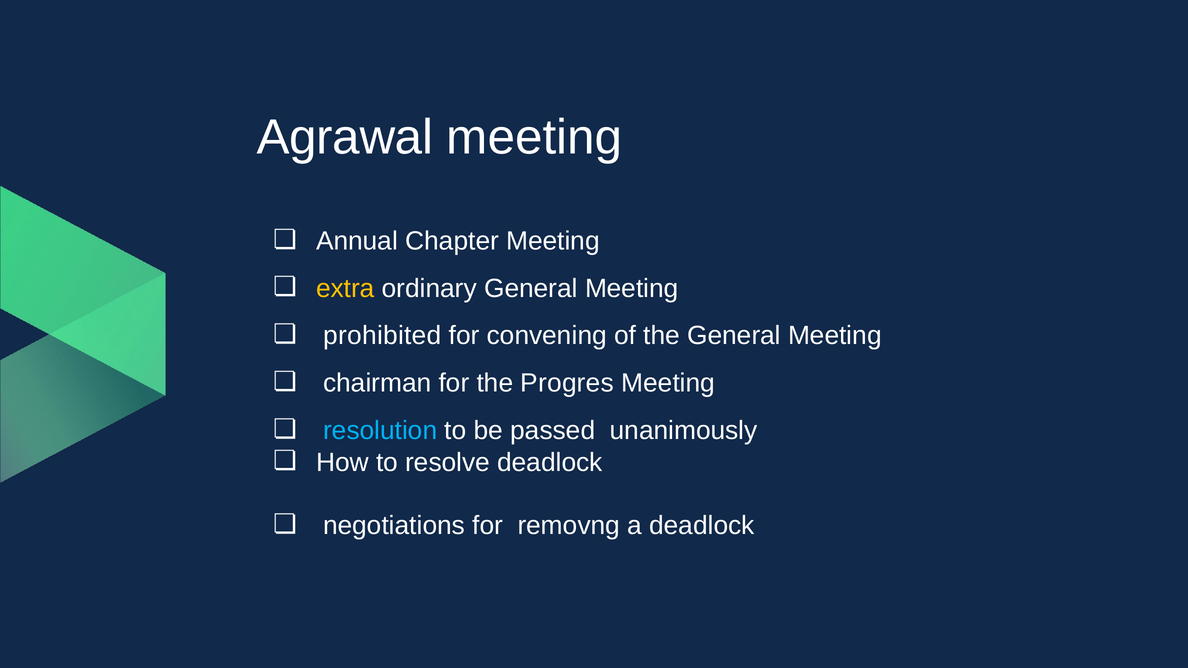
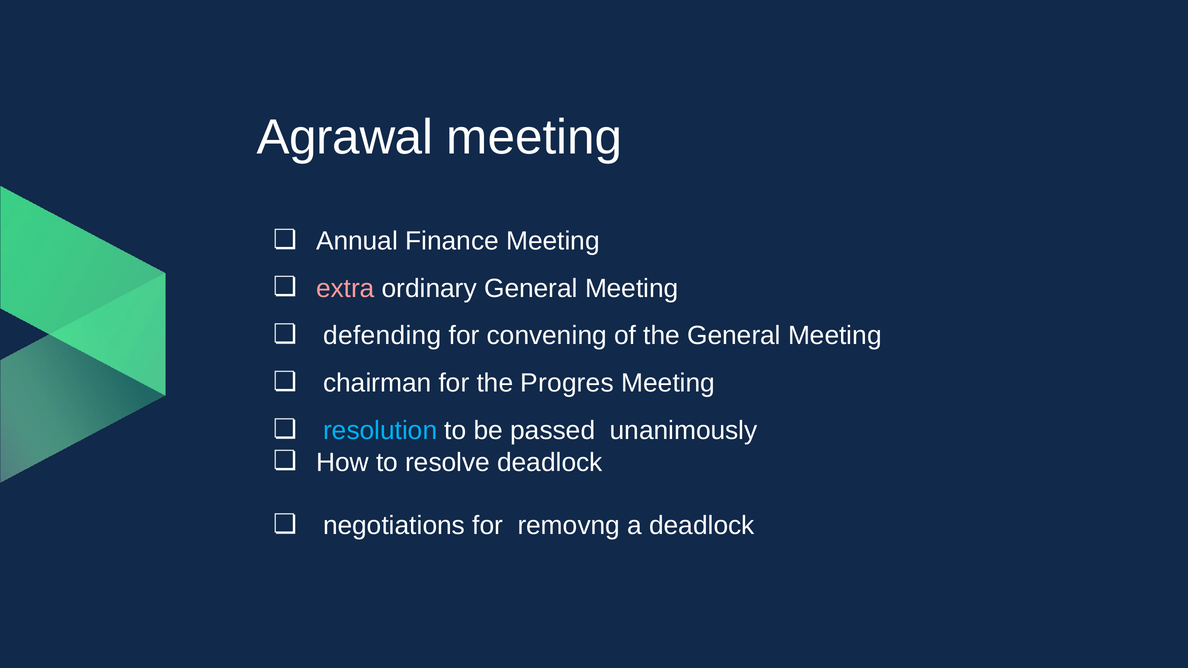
Chapter: Chapter -> Finance (452, 241)
extra colour: yellow -> pink (345, 288)
prohibited: prohibited -> defending (382, 336)
